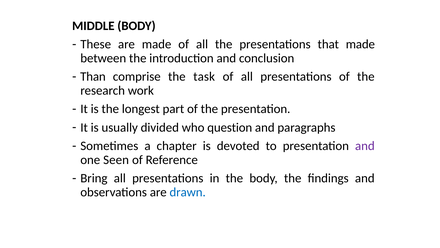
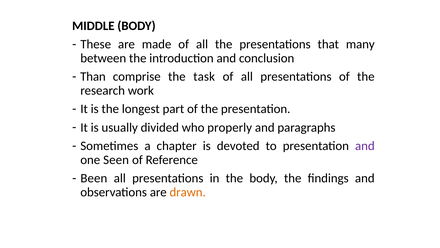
that made: made -> many (360, 44)
question: question -> properly (230, 127)
Bring: Bring -> Been (94, 178)
drawn colour: blue -> orange (188, 192)
